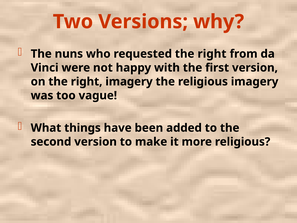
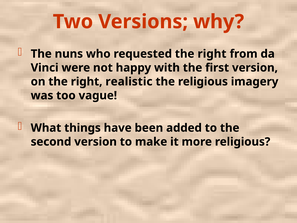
right imagery: imagery -> realistic (129, 82)
